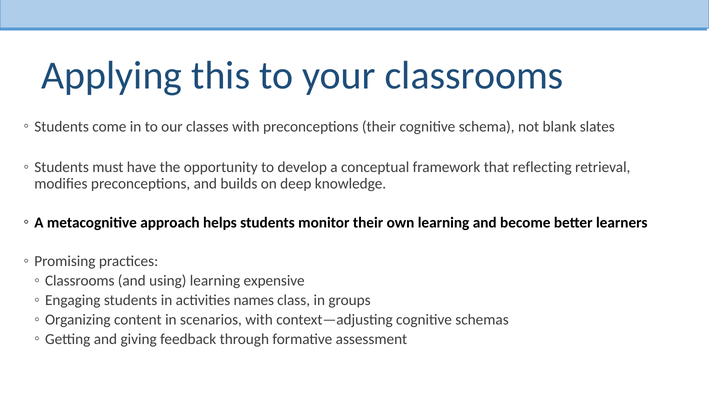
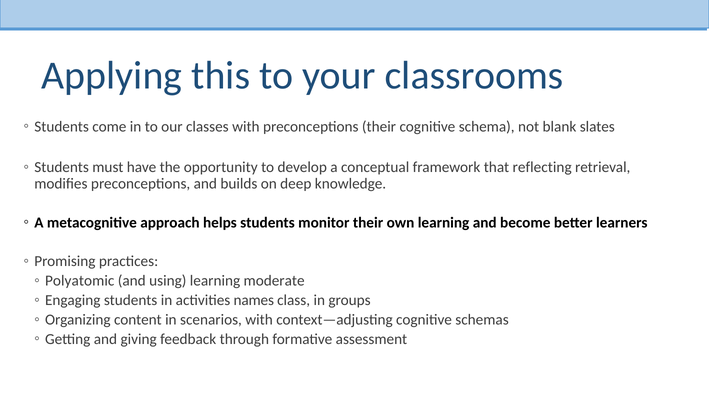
Classrooms: Classrooms -> Polyatomic (80, 281)
expensive: expensive -> moderate (274, 281)
